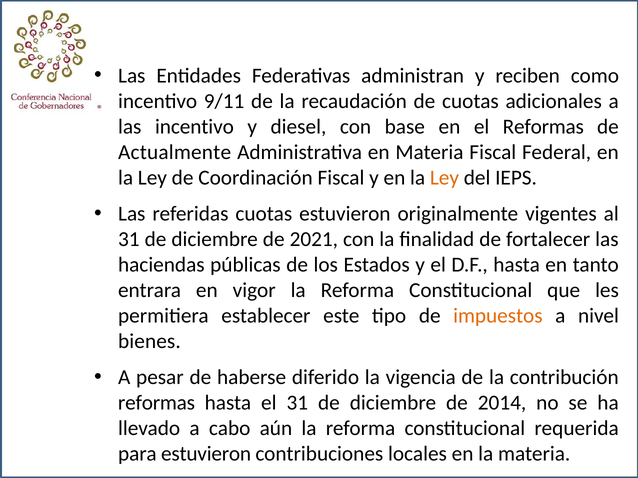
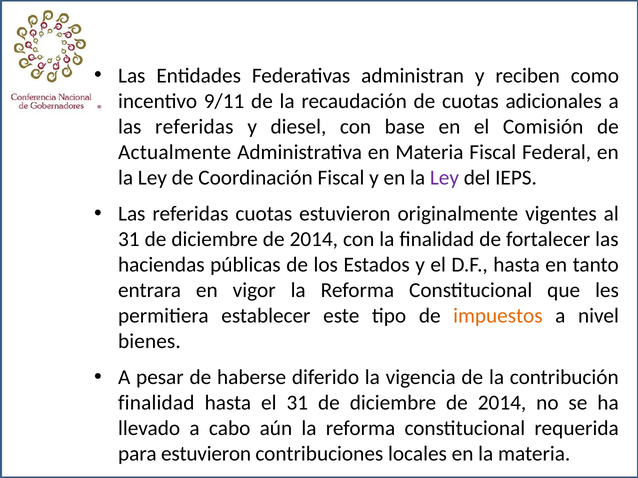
incentivo: incentivo -> referidas (194, 127)
el Reformas: Reformas -> Comisión (543, 127)
Ley colour: orange -> purple (444, 178)
2021: 2021 -> 2014 (314, 240)
reformas: reformas -> finalidad (156, 403)
